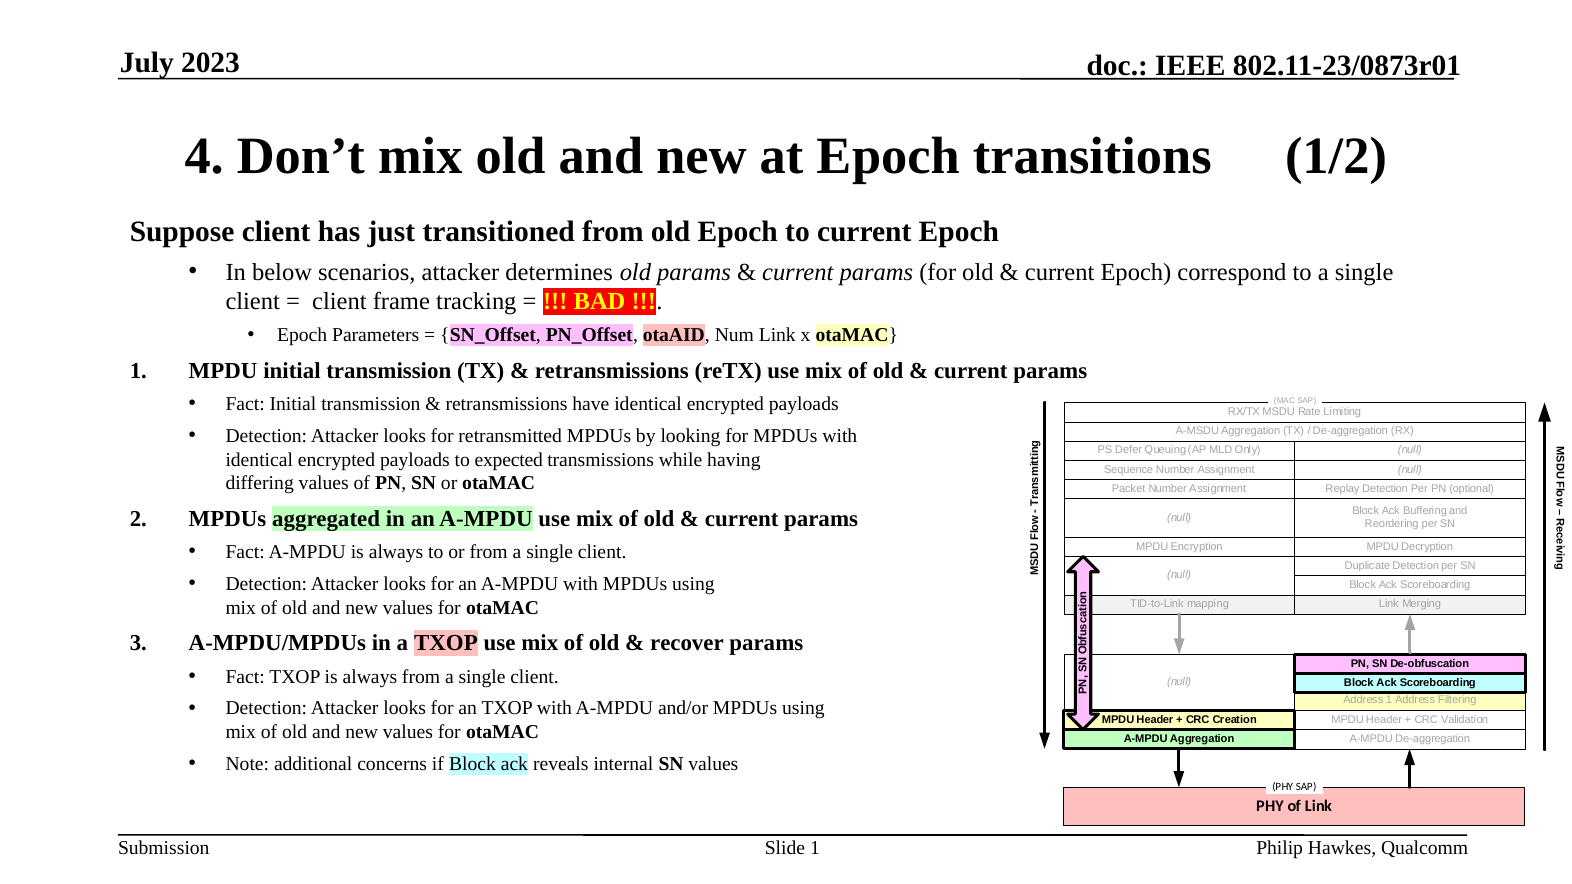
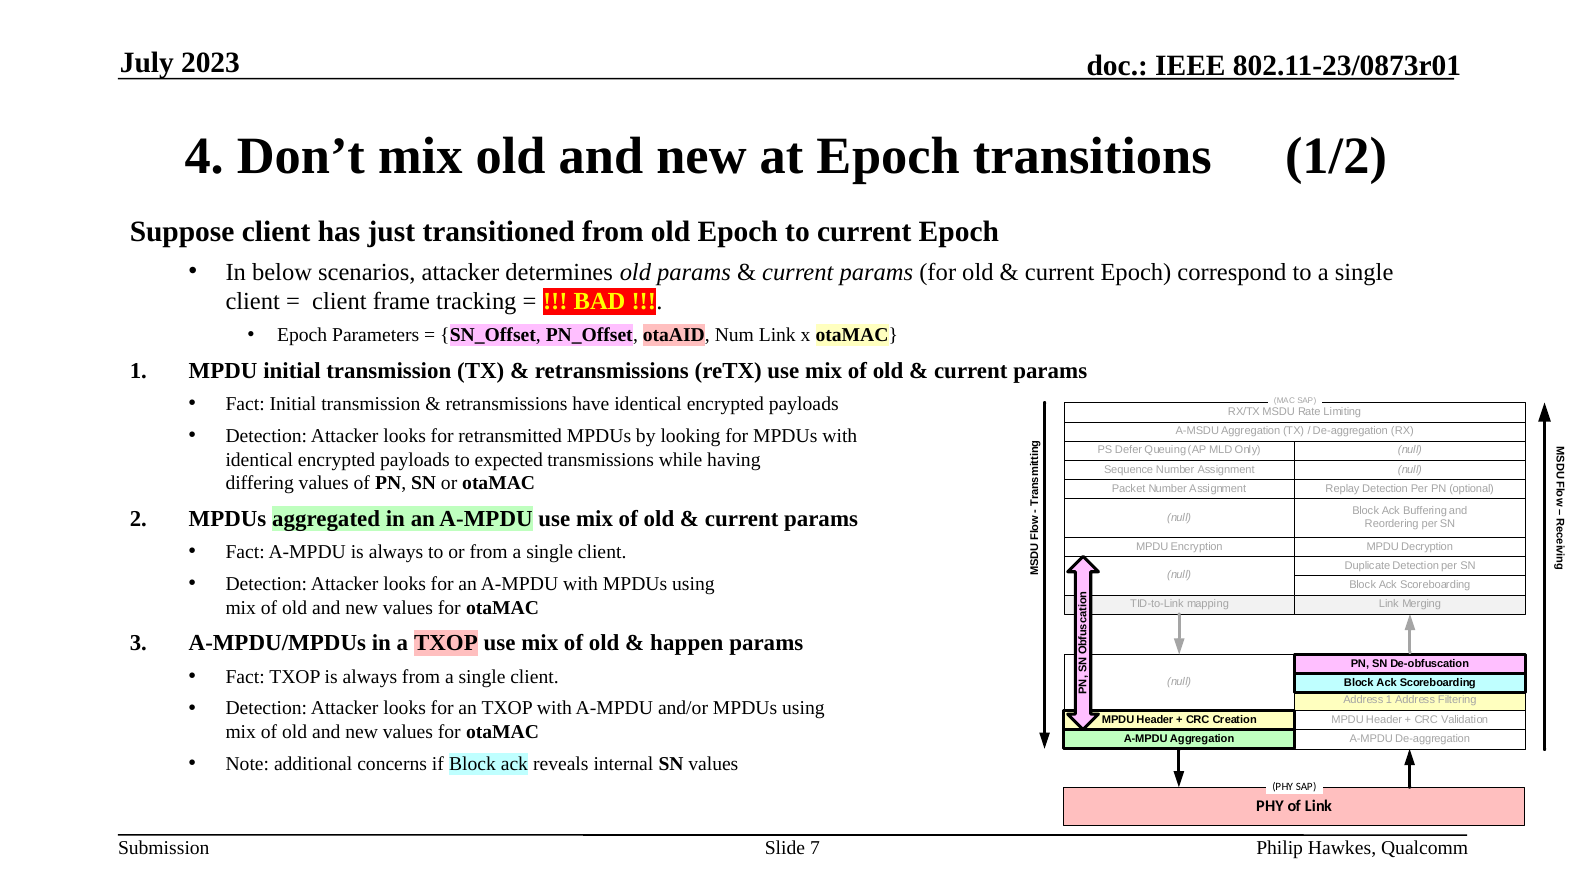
recover: recover -> happen (687, 643)
Slide 1: 1 -> 7 (815, 848)
